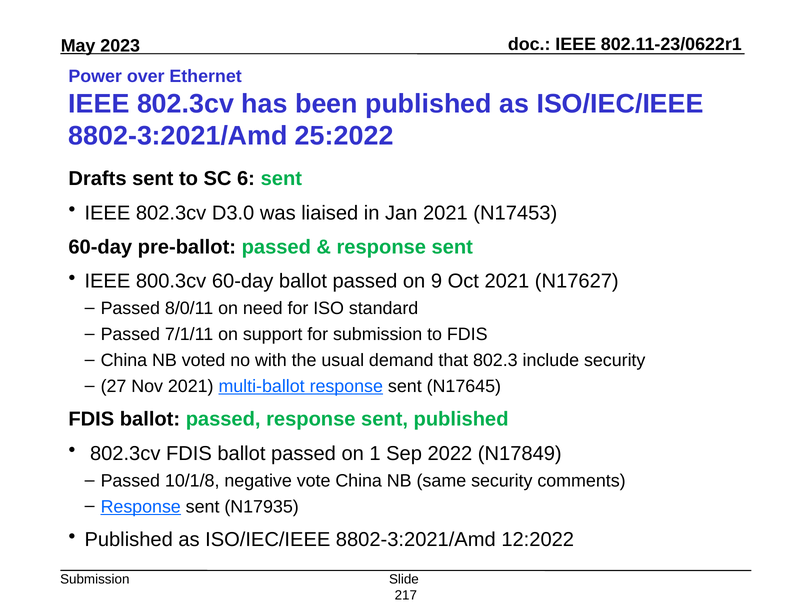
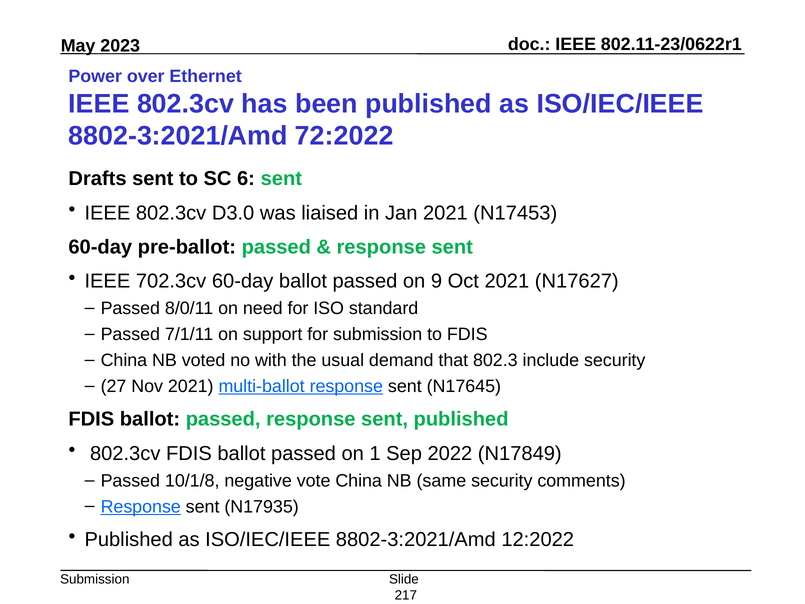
25:2022: 25:2022 -> 72:2022 (344, 136)
800.3cv: 800.3cv -> 702.3cv (171, 281)
